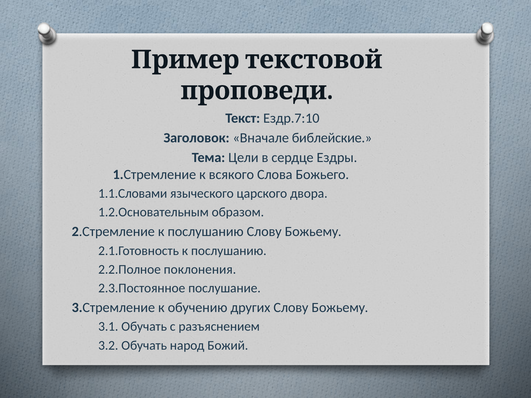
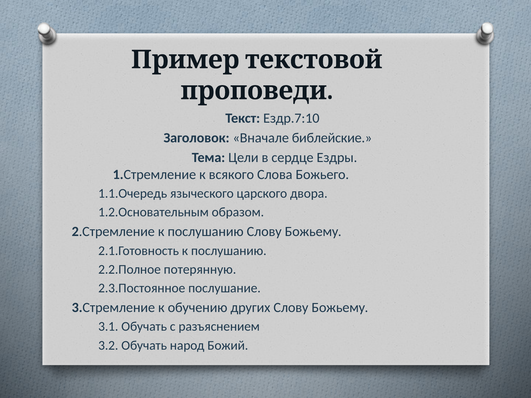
1.1.Словами: 1.1.Словами -> 1.1.Очередь (133, 194)
поклонения: поклонения -> потерянную (200, 270)
